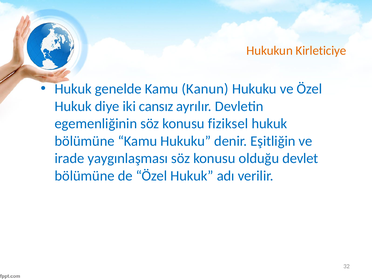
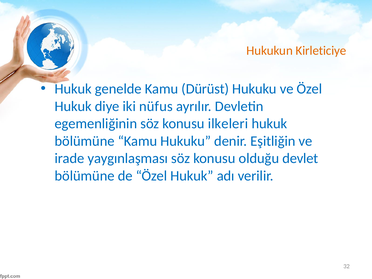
Kanun: Kanun -> Dürüst (205, 89)
cansız: cansız -> nüfus (156, 106)
fiziksel: fiziksel -> ilkeleri (228, 124)
